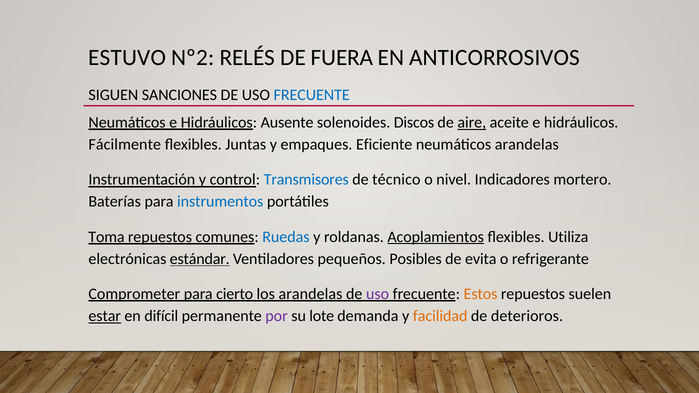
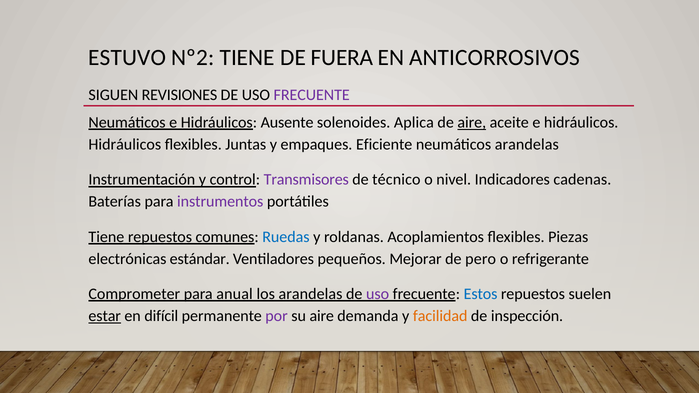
Nº2 RELÉS: RELÉS -> TIENE (247, 58)
SANCIONES: SANCIONES -> REVISIONES (179, 95)
FRECUENTE colour: blue -> purple (312, 95)
Discos: Discos -> Aplica (414, 122)
Fácilmente: Fácilmente -> Hidráulicos (125, 145)
Transmisores colour: blue -> purple (306, 180)
mortero: mortero -> cadenas (582, 180)
instrumentos colour: blue -> purple (220, 202)
Toma: Toma -> Tiene (106, 237)
Acoplamientos underline: present -> none (436, 237)
Utiliza: Utiliza -> Piezas (568, 237)
estándar underline: present -> none (200, 259)
Posibles: Posibles -> Mejorar (416, 259)
evita: evita -> pero (481, 259)
cierto: cierto -> anual (235, 294)
Estos colour: orange -> blue (481, 294)
su lote: lote -> aire (322, 316)
deterioros: deterioros -> inspección (527, 316)
